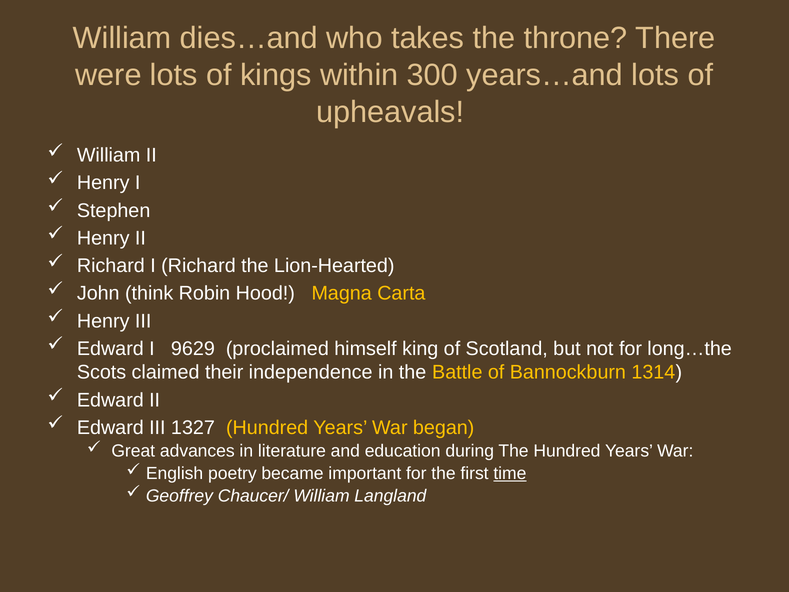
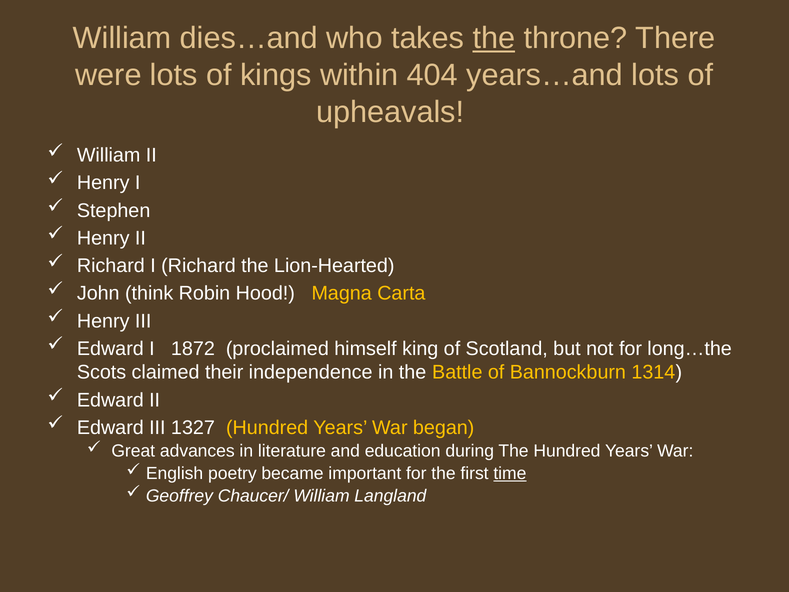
the underline: none -> present (494, 38)
300: 300 -> 404 (432, 75)
9629: 9629 -> 1872 (193, 349)
